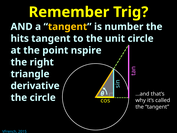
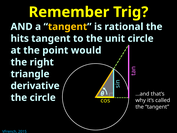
number: number -> rational (124, 27)
nspire: nspire -> would (86, 50)
